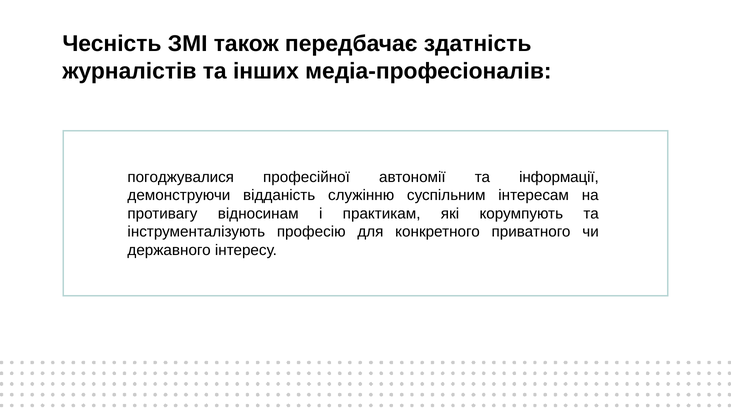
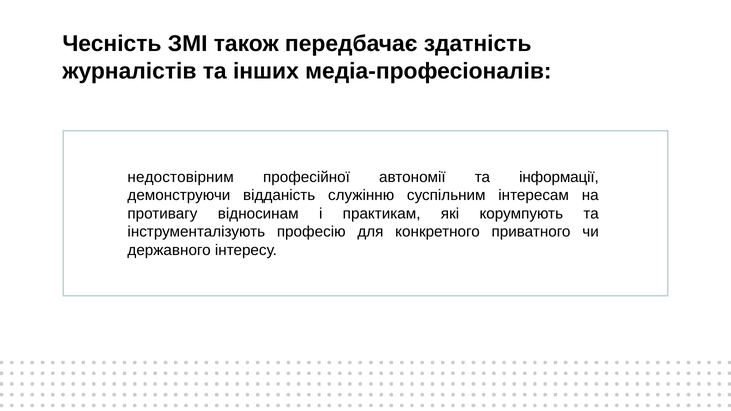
погоджувалися: погоджувалися -> недостовірним (181, 177)
